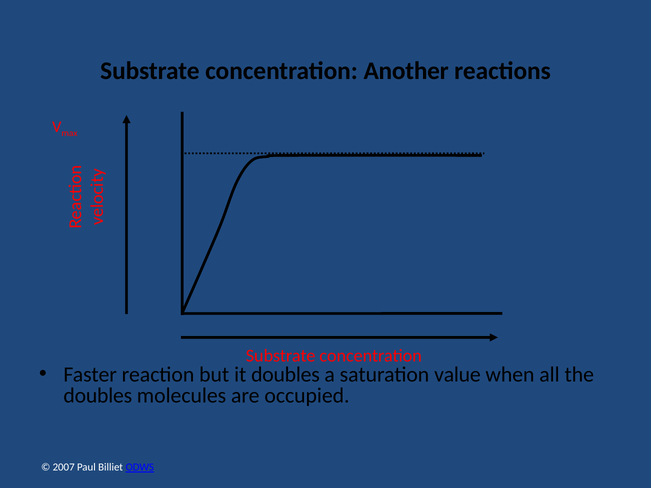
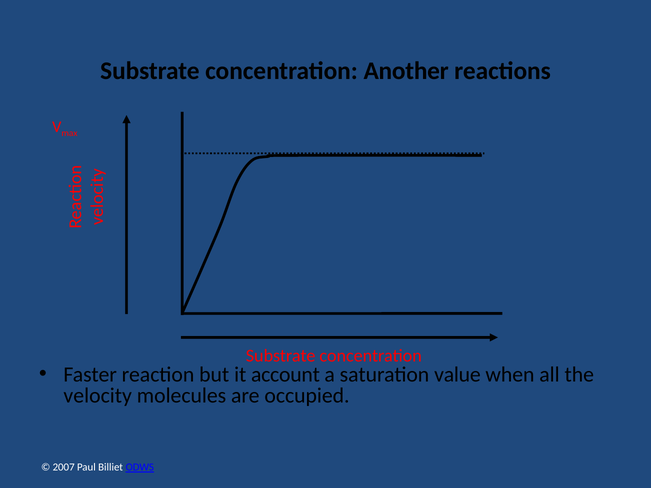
it doubles: doubles -> account (285, 375)
doubles: doubles -> velocity (98, 396)
